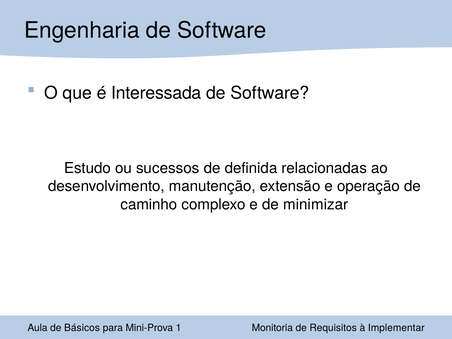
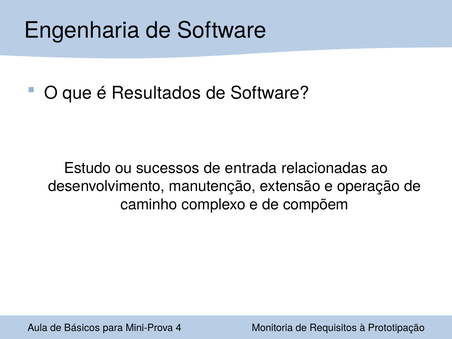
Interessada: Interessada -> Resultados (156, 93)
definida: definida -> entrada (251, 168)
minimizar: minimizar -> compõem (316, 204)
1: 1 -> 4 (179, 328)
Implementar: Implementar -> Prototipação (396, 328)
